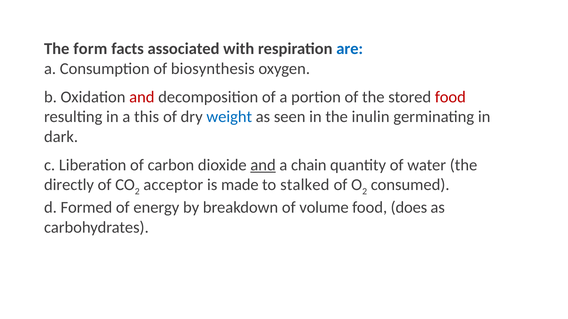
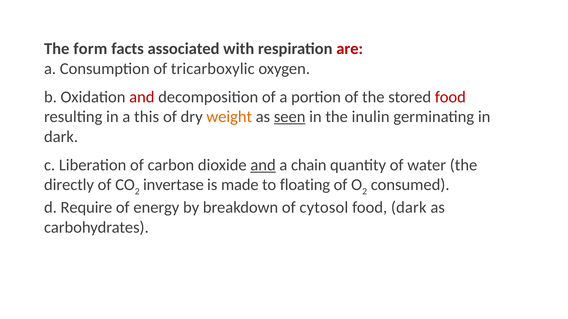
are colour: blue -> red (350, 49)
biosynthesis: biosynthesis -> tricarboxylic (213, 69)
weight colour: blue -> orange (229, 117)
seen underline: none -> present (290, 117)
acceptor: acceptor -> invertase (173, 185)
stalked: stalked -> floating (305, 185)
Formed: Formed -> Require (86, 208)
volume: volume -> cytosol (324, 208)
food does: does -> dark (409, 208)
